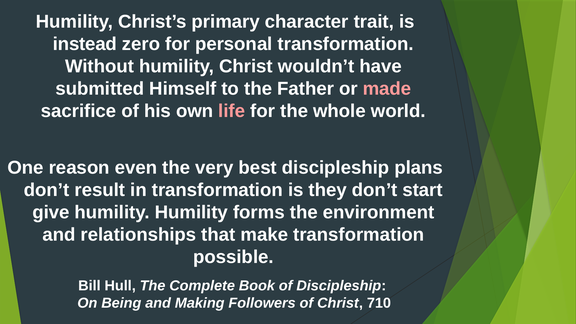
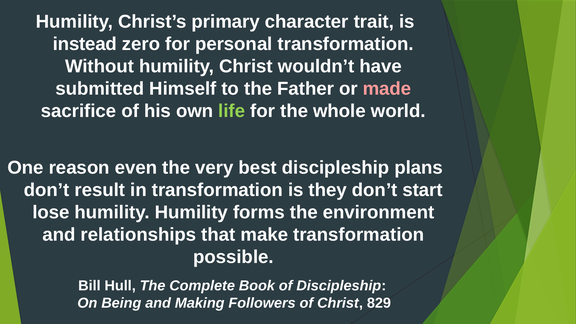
life colour: pink -> light green (232, 111)
give: give -> lose (51, 212)
710: 710 -> 829 (379, 303)
